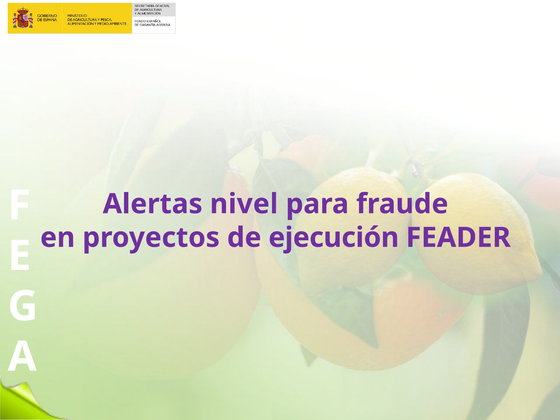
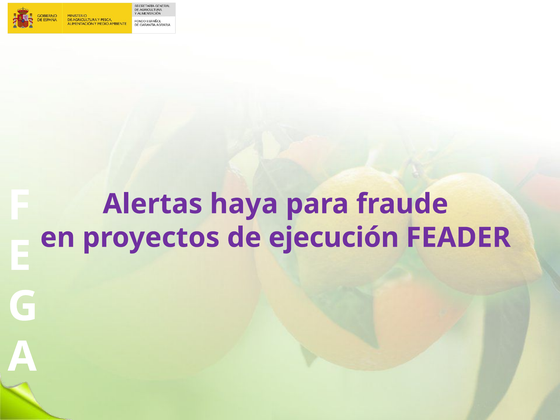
nivel: nivel -> haya (244, 204)
